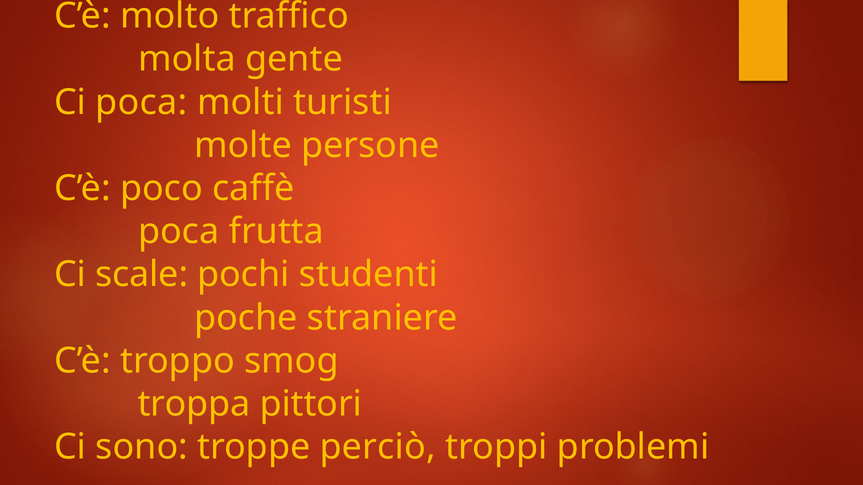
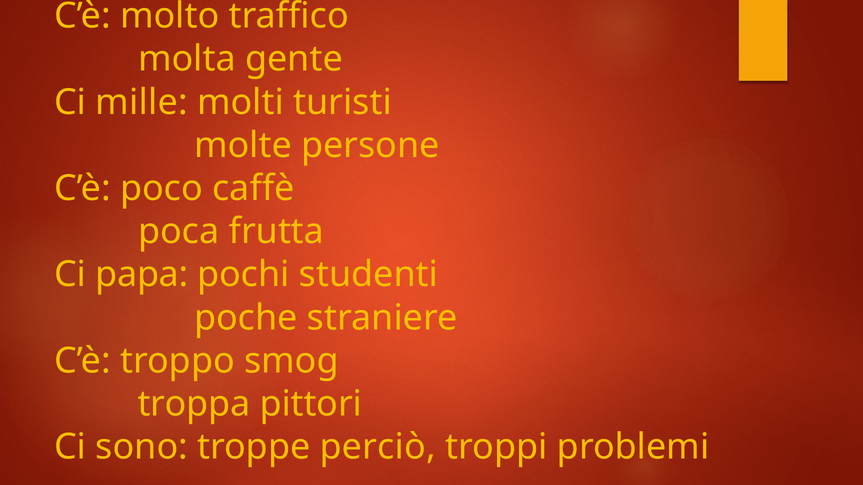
Ci poca: poca -> mille (142, 102)
scale: scale -> papa (142, 275)
